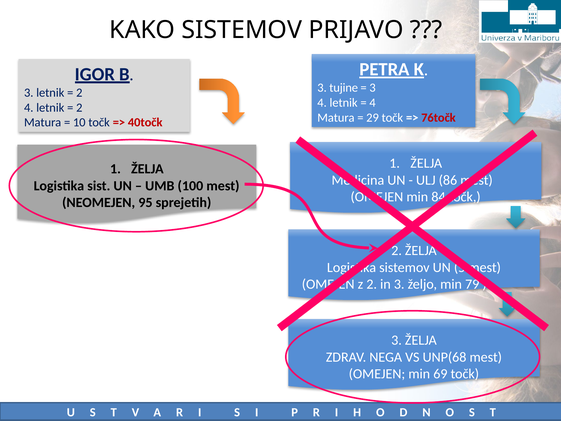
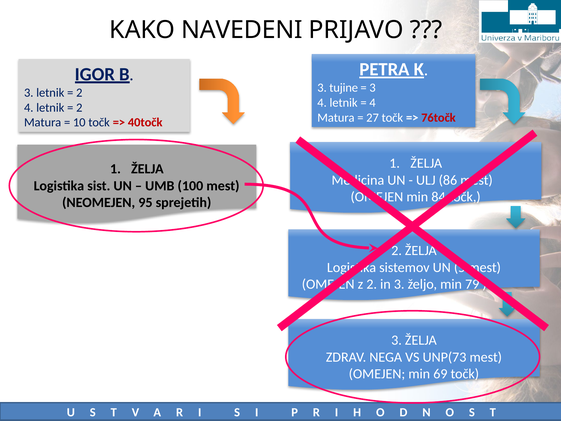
KAKO SISTEMOV: SISTEMOV -> NAVEDENI (242, 30)
29: 29 -> 27 (373, 118)
UNP(68: UNP(68 -> UNP(73 (445, 357)
